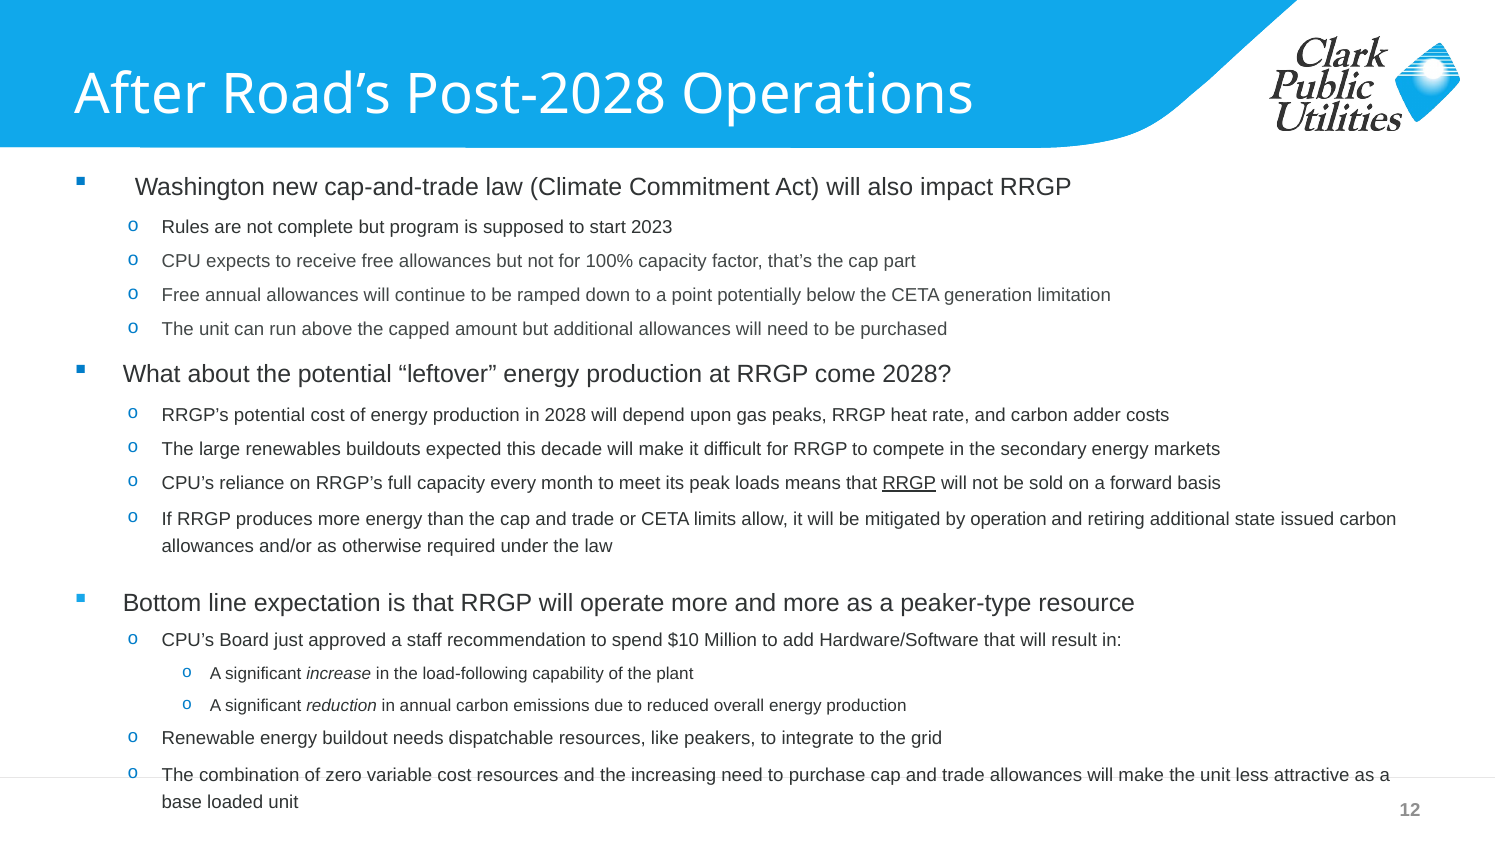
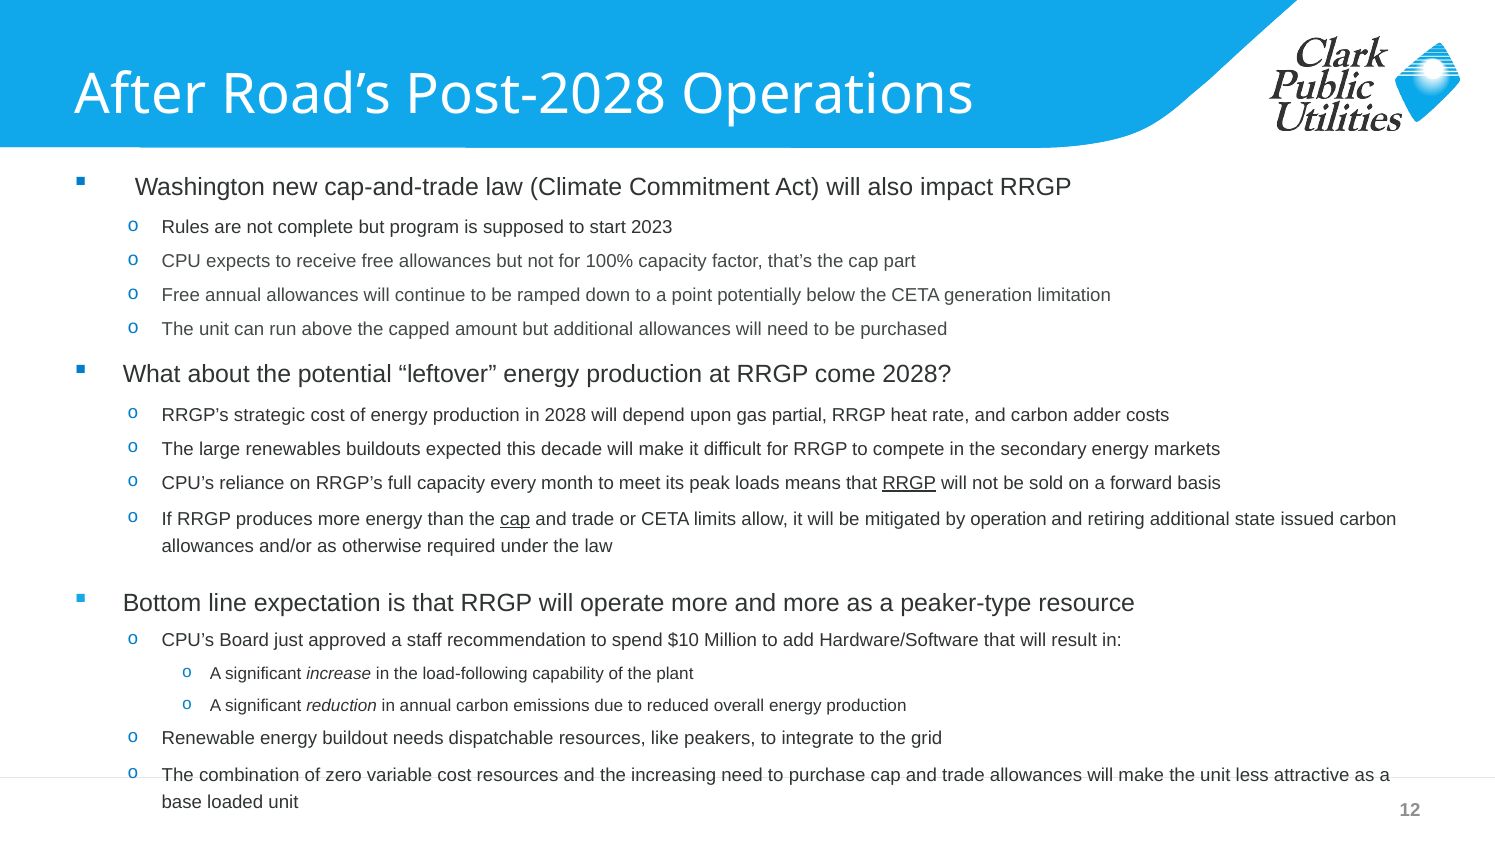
RRGP’s potential: potential -> strategic (270, 415)
peaks: peaks -> partial (799, 415)
cap underline: none -> present (515, 519)
